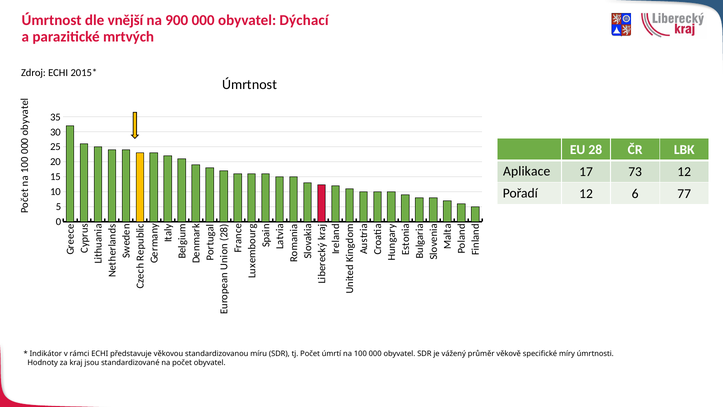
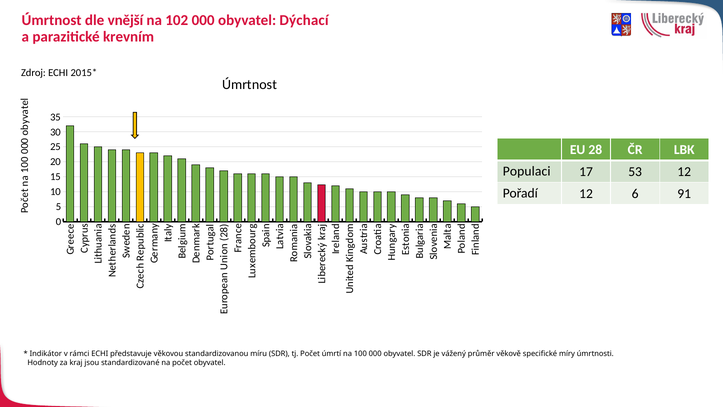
900: 900 -> 102 (177, 20)
mrtvých: mrtvých -> krevním (129, 37)
Aplikace: Aplikace -> Populaci (527, 171)
73: 73 -> 53 (635, 172)
77: 77 -> 91 (684, 194)
